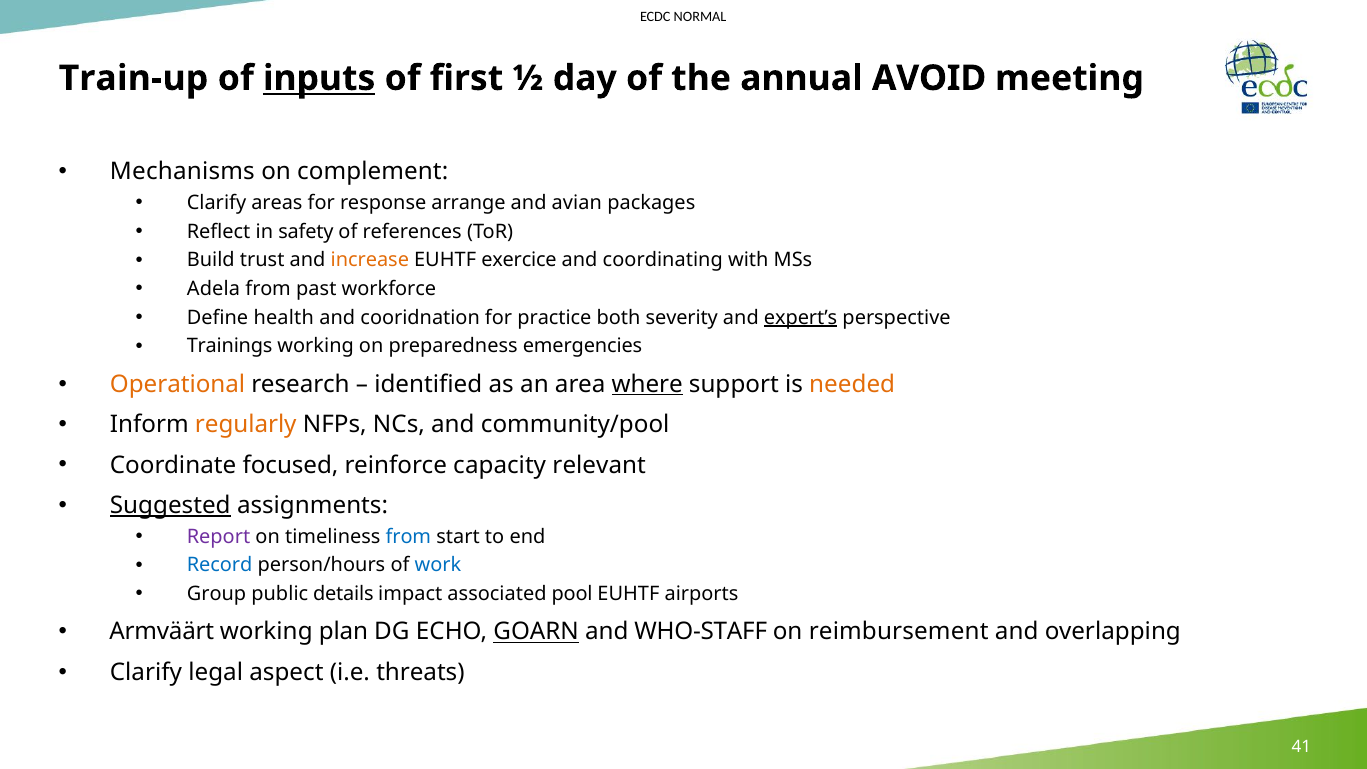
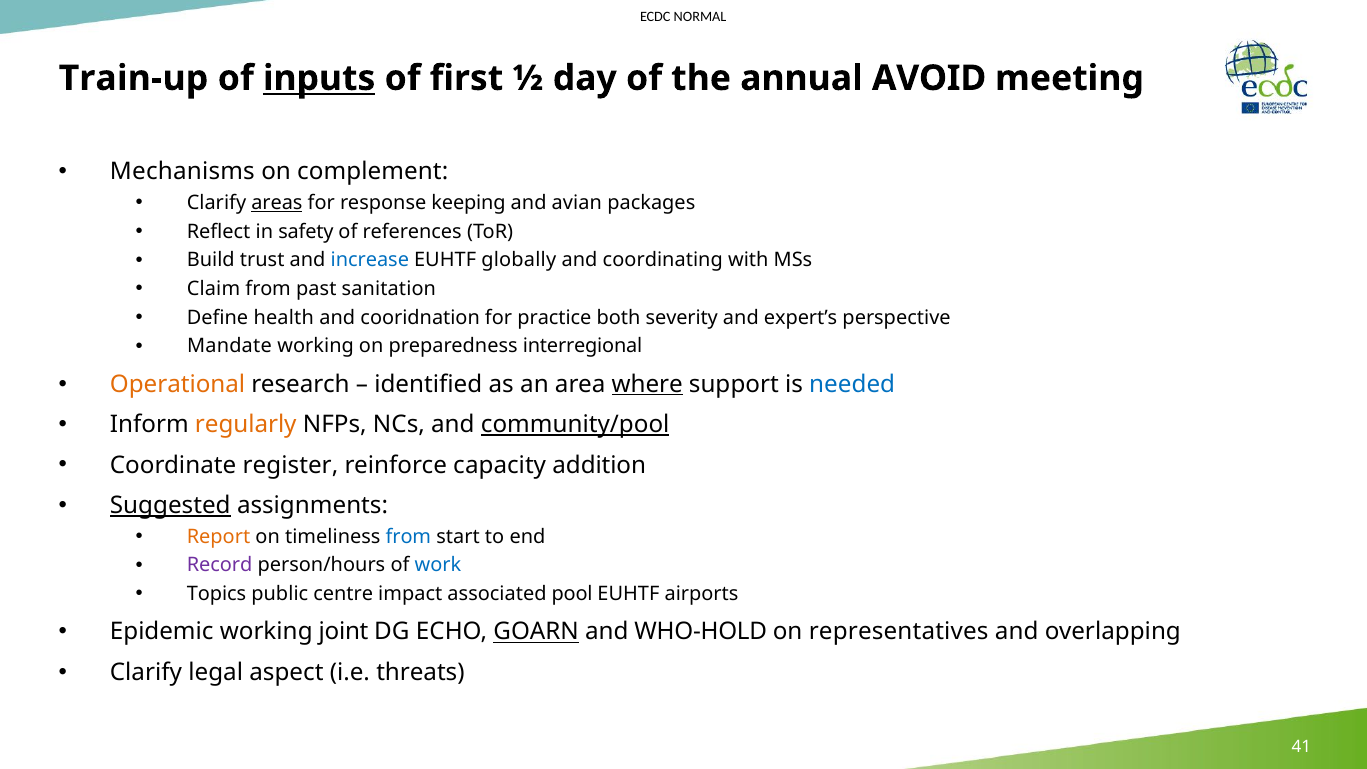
areas underline: none -> present (277, 203)
arrange: arrange -> keeping (469, 203)
increase colour: orange -> blue (370, 260)
exercice: exercice -> globally (519, 260)
Adela: Adela -> Claim (213, 289)
workforce: workforce -> sanitation (389, 289)
expert’s underline: present -> none (801, 317)
Trainings: Trainings -> Mandate (229, 346)
emergencies: emergencies -> interregional (583, 346)
needed colour: orange -> blue (852, 384)
community/pool underline: none -> present (575, 425)
focused: focused -> register (290, 465)
relevant: relevant -> addition (599, 465)
Report colour: purple -> orange (219, 536)
Record colour: blue -> purple (220, 565)
Group: Group -> Topics (217, 594)
details: details -> centre (343, 594)
Armväärt: Armväärt -> Epidemic (162, 632)
plan: plan -> joint (344, 632)
WHO-STAFF: WHO-STAFF -> WHO-HOLD (701, 632)
reimbursement: reimbursement -> representatives (899, 632)
